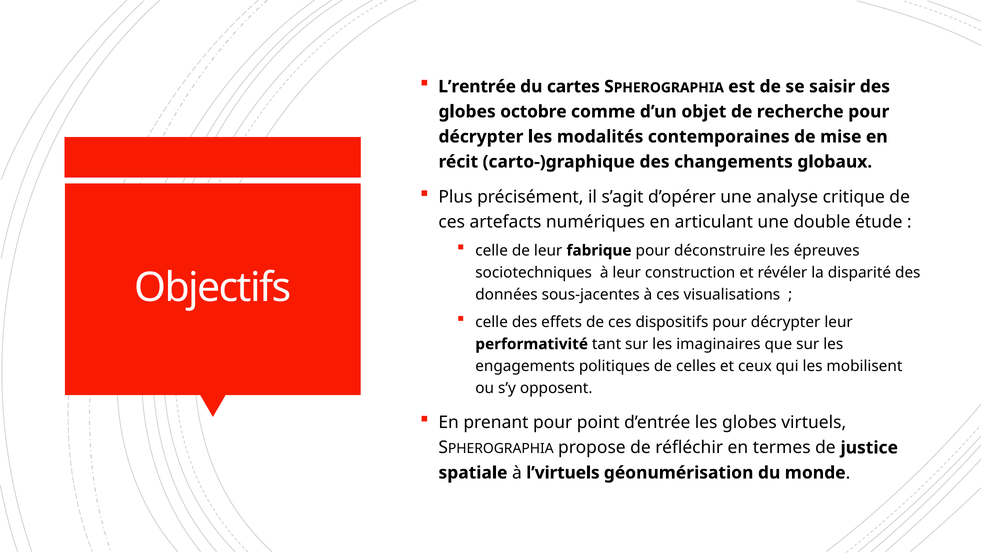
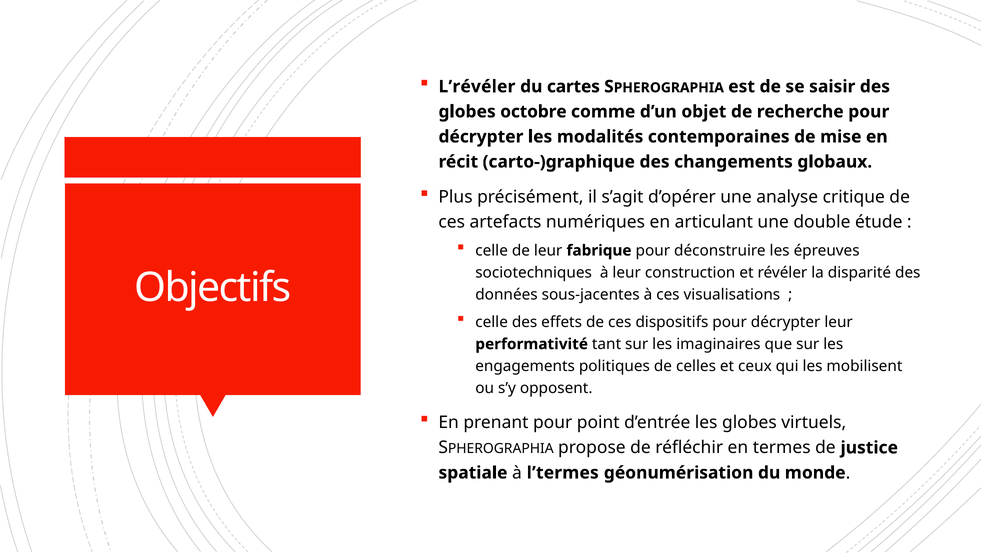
L’rentrée: L’rentrée -> L’révéler (477, 87)
l’virtuels: l’virtuels -> l’termes (563, 473)
